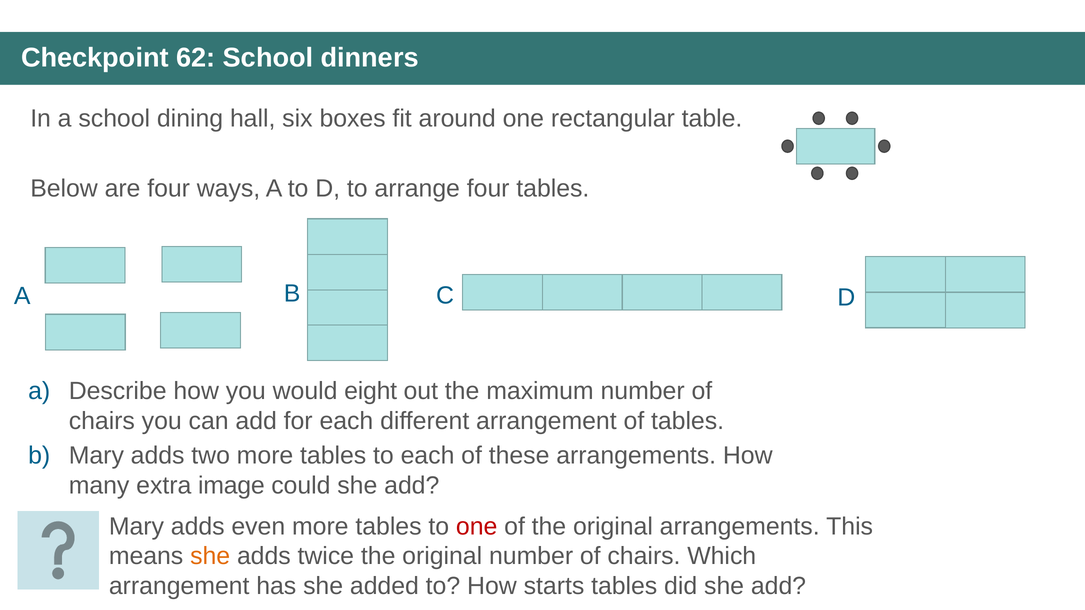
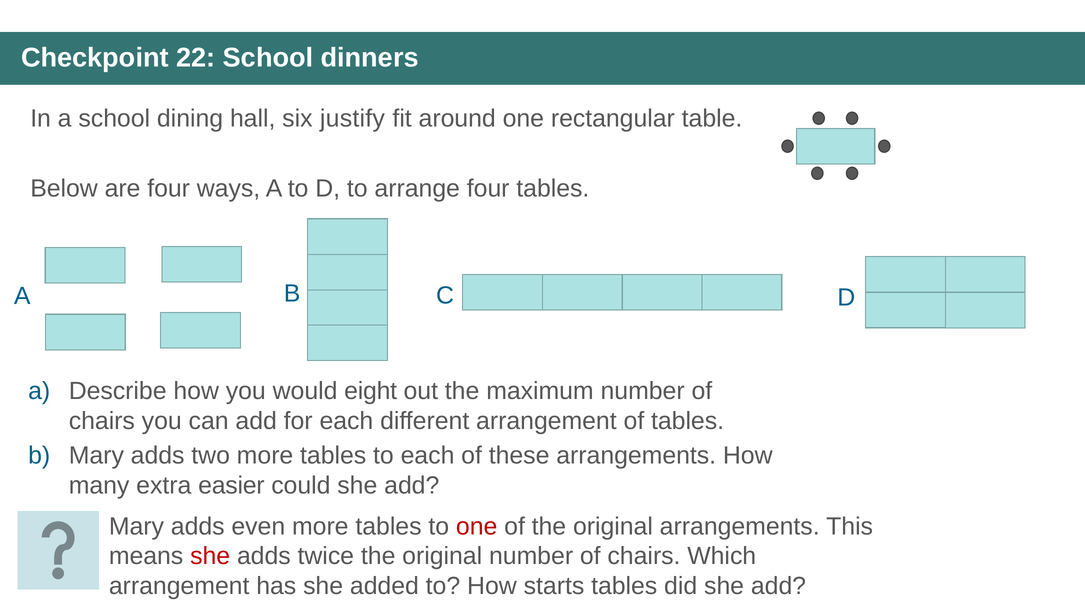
62: 62 -> 22 (196, 58)
boxes: boxes -> justify (352, 118)
image: image -> easier (231, 486)
she colour: orange -> red (210, 556)
